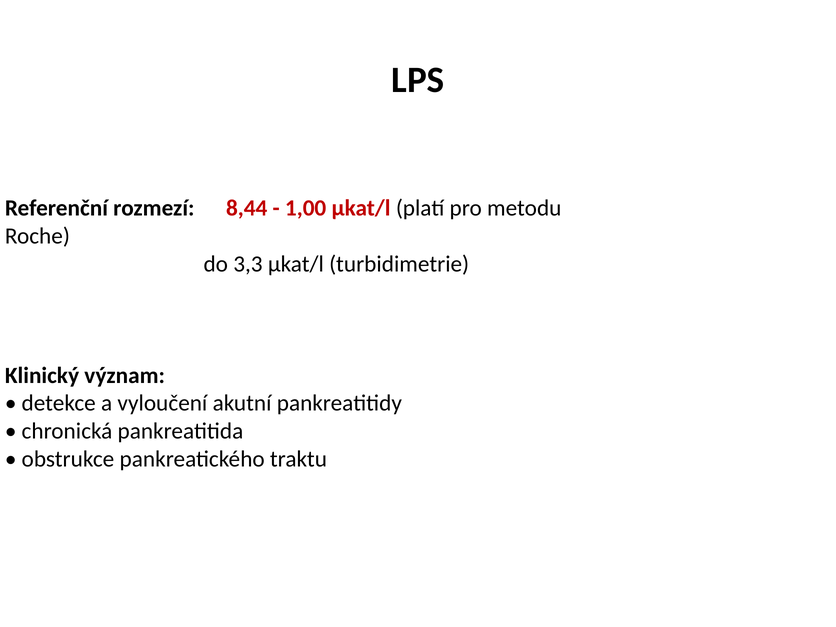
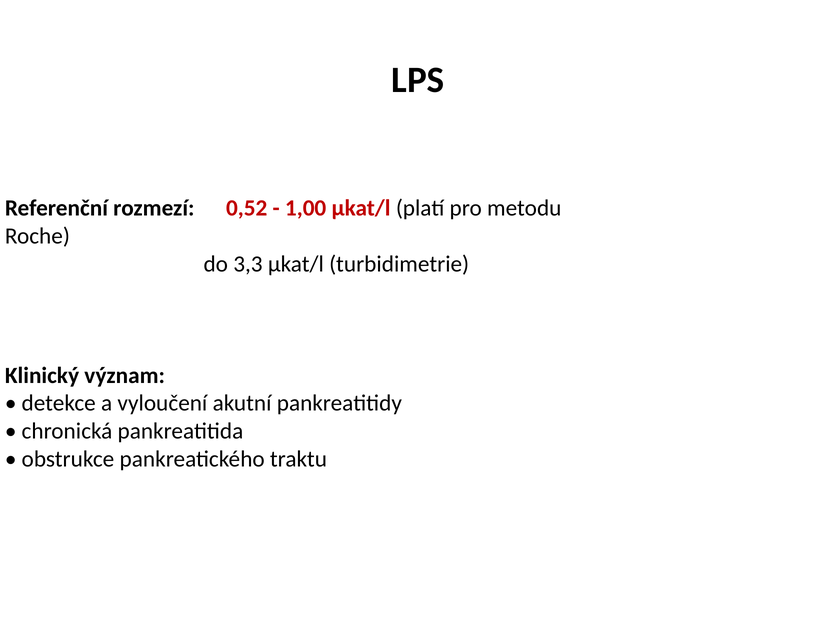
8,44: 8,44 -> 0,52 (247, 208)
